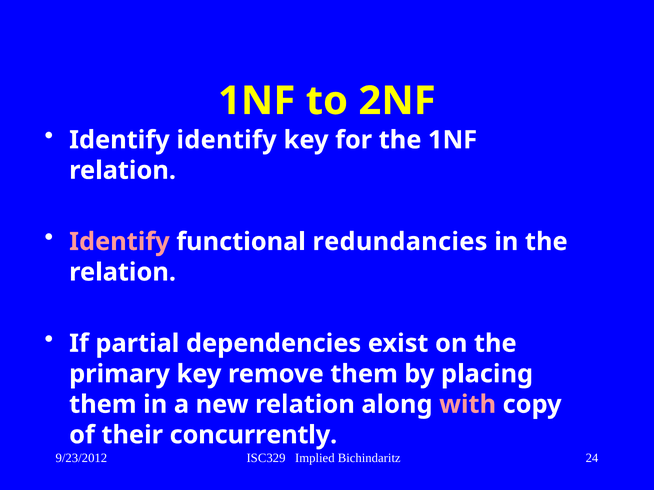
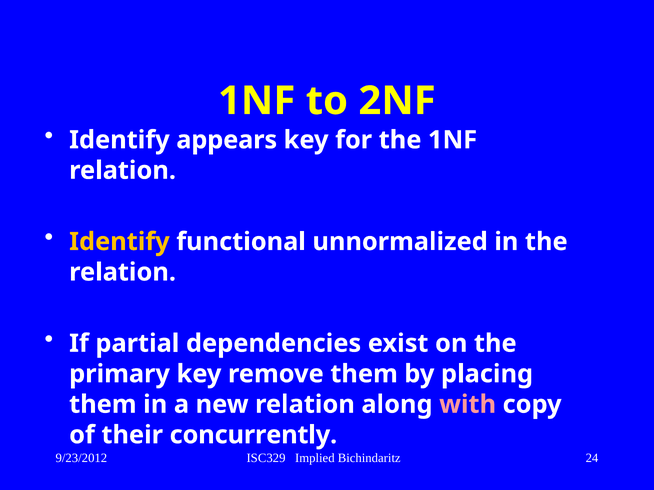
Identify identify: identify -> appears (227, 140)
Identify colour: pink -> yellow (119, 242)
redundancies: redundancies -> unnormalized (400, 242)
